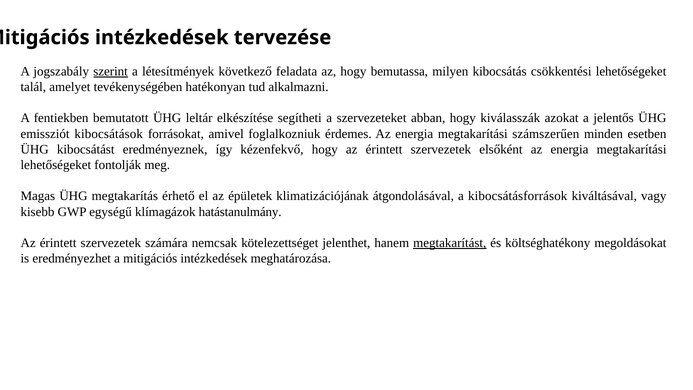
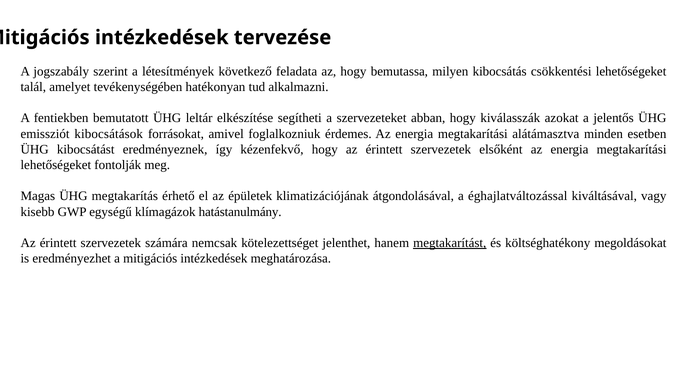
szerint underline: present -> none (111, 71)
számszerűen: számszerűen -> alátámasztva (546, 134)
kibocsátásforrások: kibocsátásforrások -> éghajlatváltozással (518, 196)
